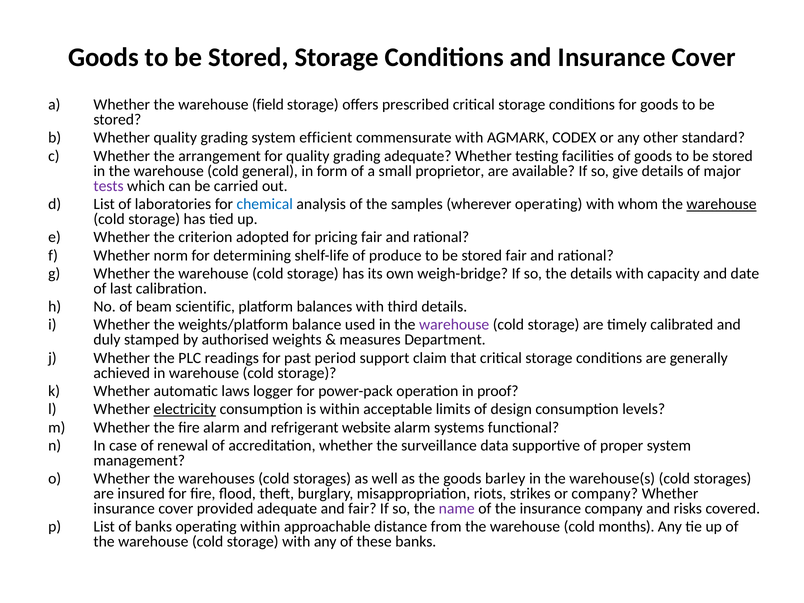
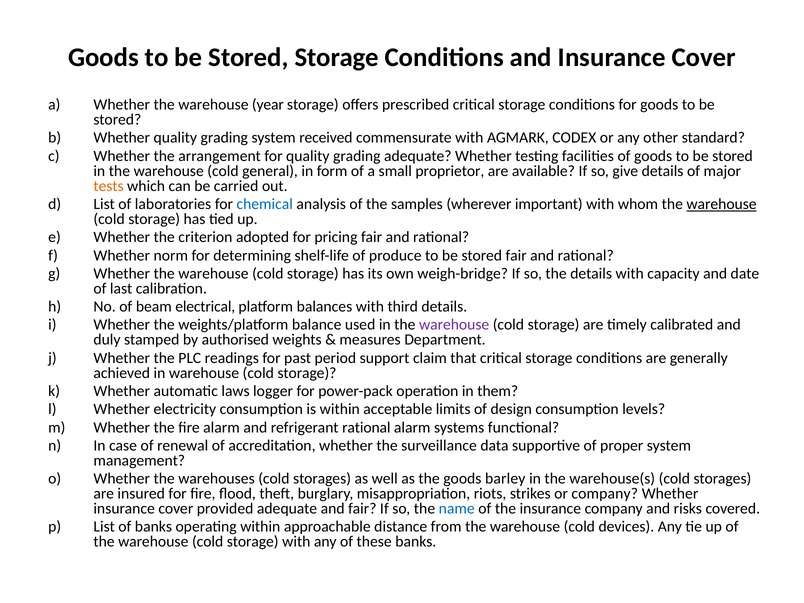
field: field -> year (268, 105)
efficient: efficient -> received (326, 138)
tests colour: purple -> orange (109, 186)
wherever operating: operating -> important (549, 204)
scientific: scientific -> electrical (205, 307)
proof: proof -> them (498, 391)
electricity underline: present -> none (185, 409)
refrigerant website: website -> rational (366, 427)
name colour: purple -> blue (457, 509)
months: months -> devices (626, 527)
